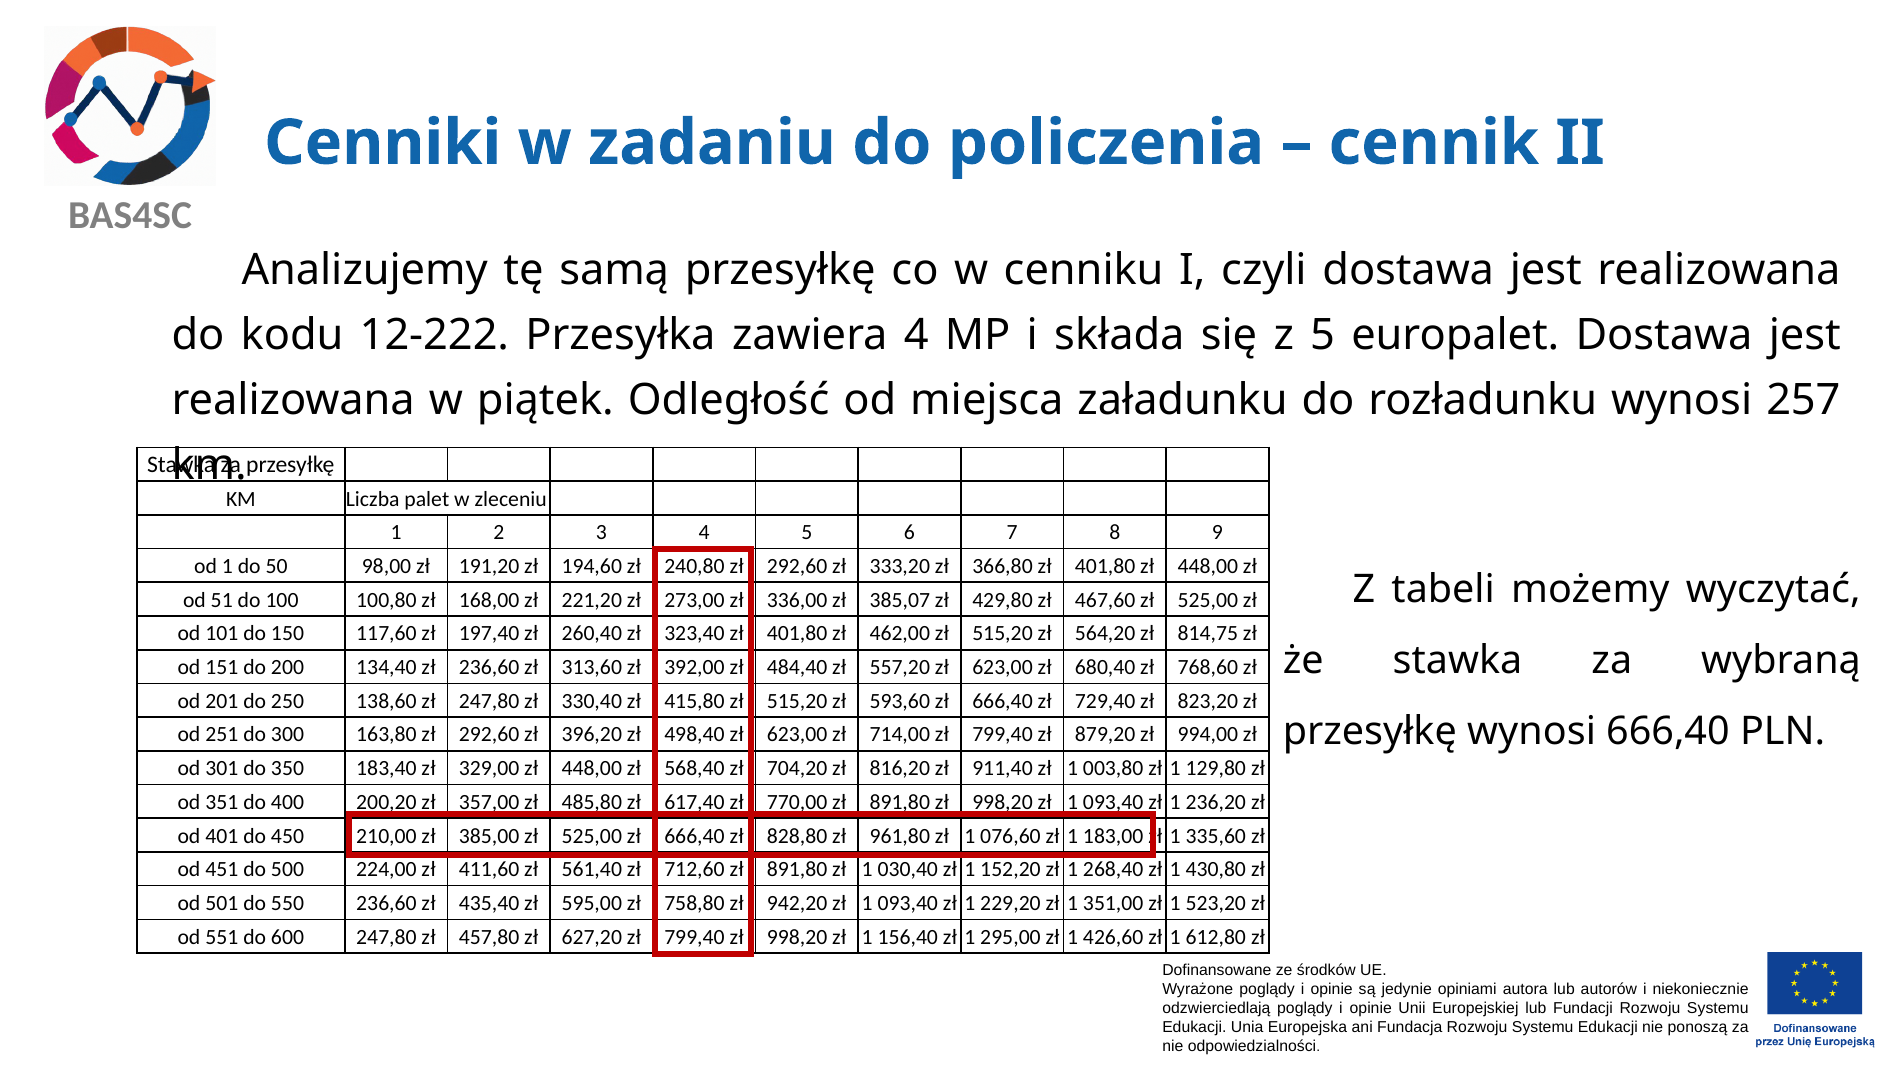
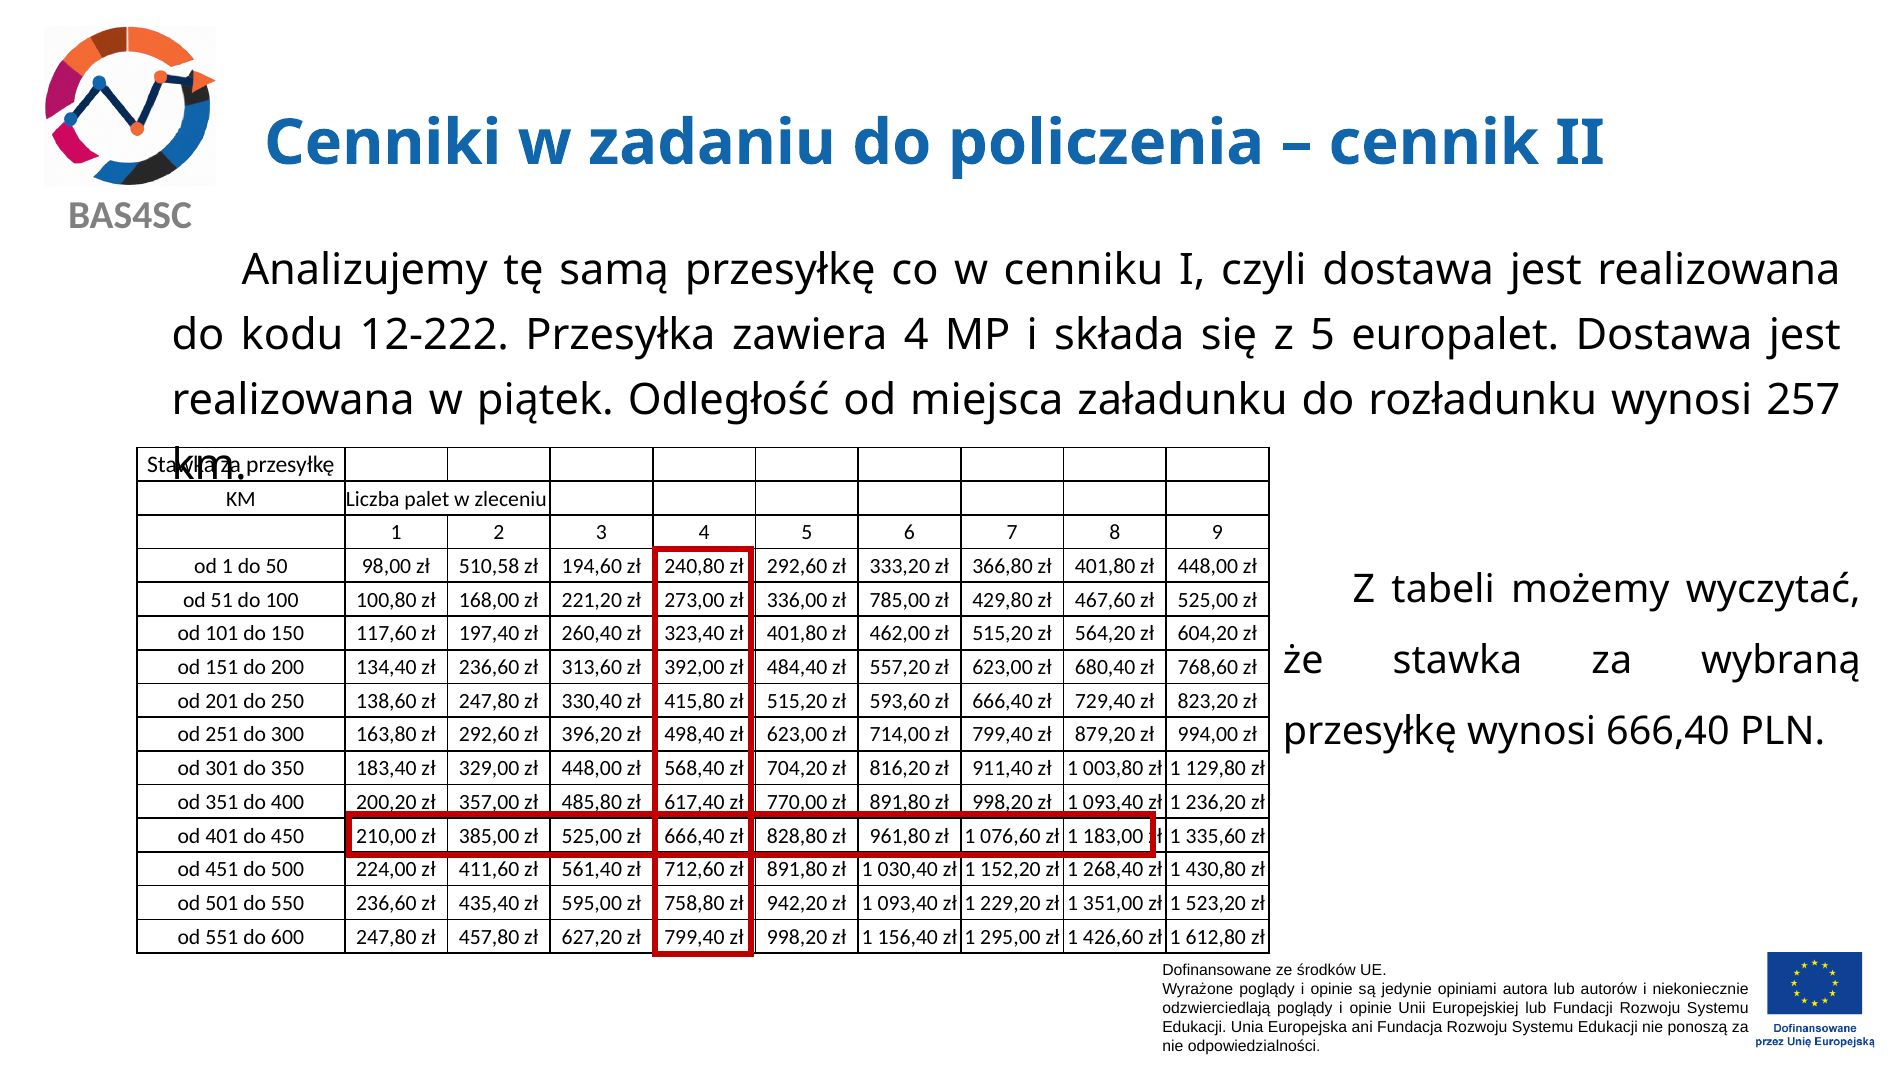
191,20: 191,20 -> 510,58 (489, 566)
385,07: 385,07 -> 785,00 (900, 600)
814,75: 814,75 -> 604,20 (1208, 634)
